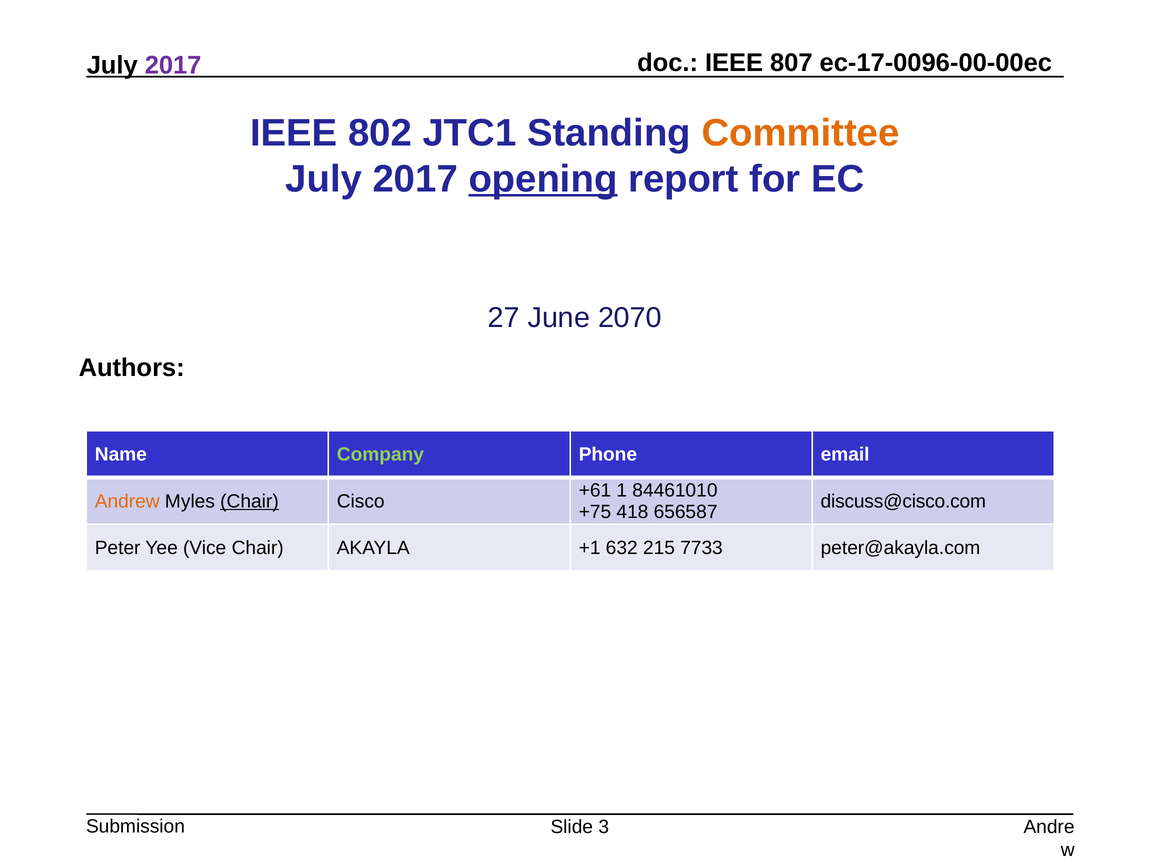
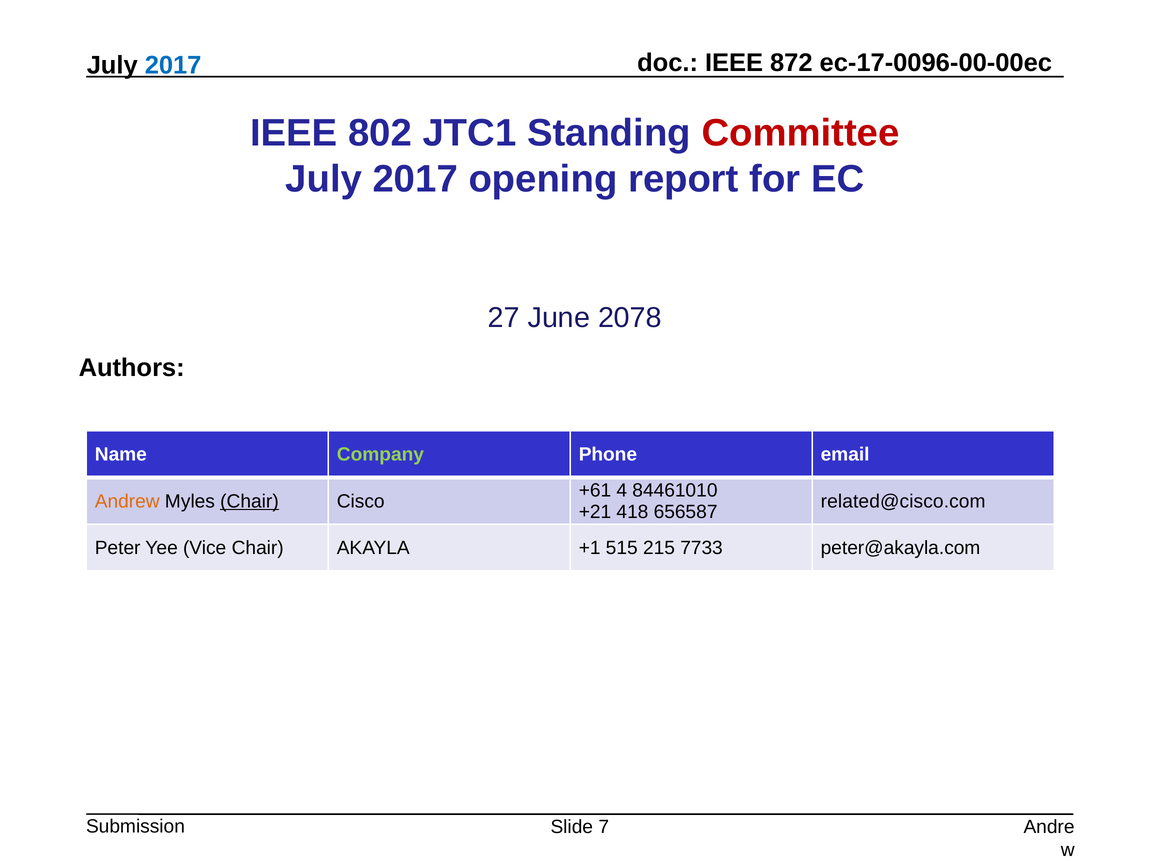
807: 807 -> 872 (791, 63)
2017 colour: purple -> blue (173, 65)
Committee colour: orange -> red (800, 133)
opening underline: present -> none (543, 179)
2070: 2070 -> 2078 (630, 318)
1: 1 -> 4 (622, 491)
discuss@cisco.com: discuss@cisco.com -> related@cisco.com (903, 501)
+75: +75 -> +21 (595, 512)
632: 632 -> 515 (622, 548)
3: 3 -> 7 (604, 827)
